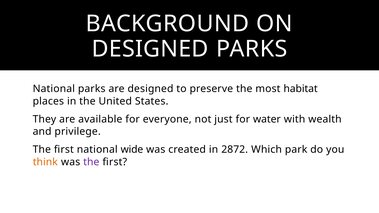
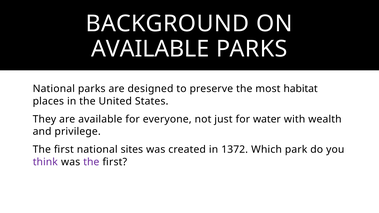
DESIGNED: DESIGNED -> AVAILABLE (150, 49)
wide: wide -> sites (132, 150)
2872: 2872 -> 1372 (235, 150)
think colour: orange -> purple (45, 162)
